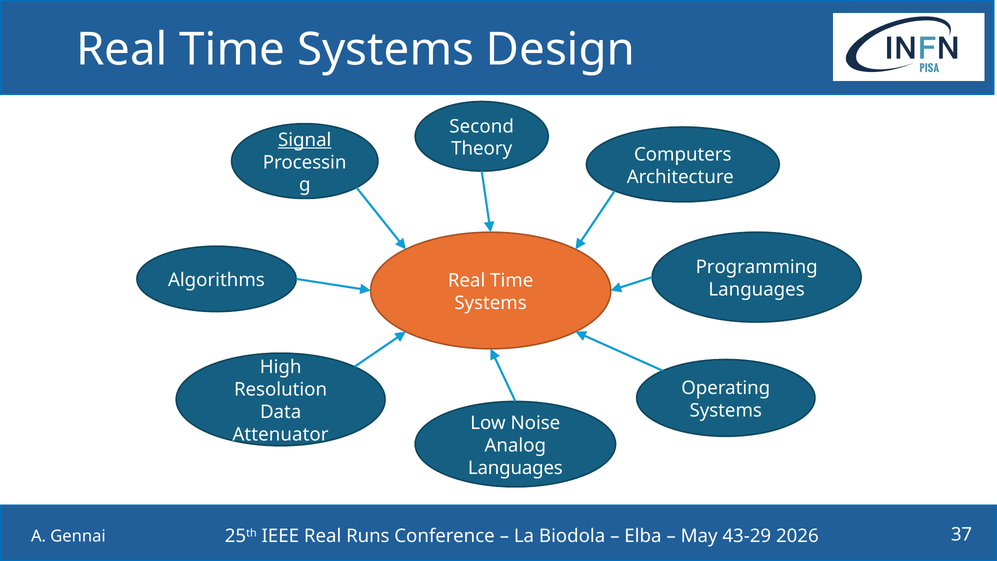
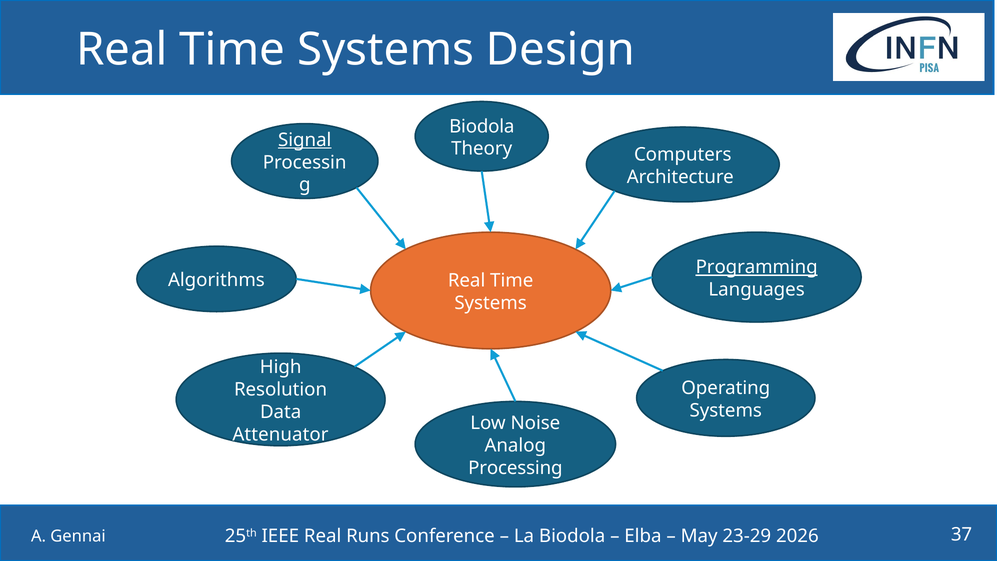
Second: Second -> Biodola (482, 126)
Programming underline: none -> present (757, 267)
Languages: Languages -> Processing (515, 468)
43-29: 43-29 -> 23-29 (747, 536)
